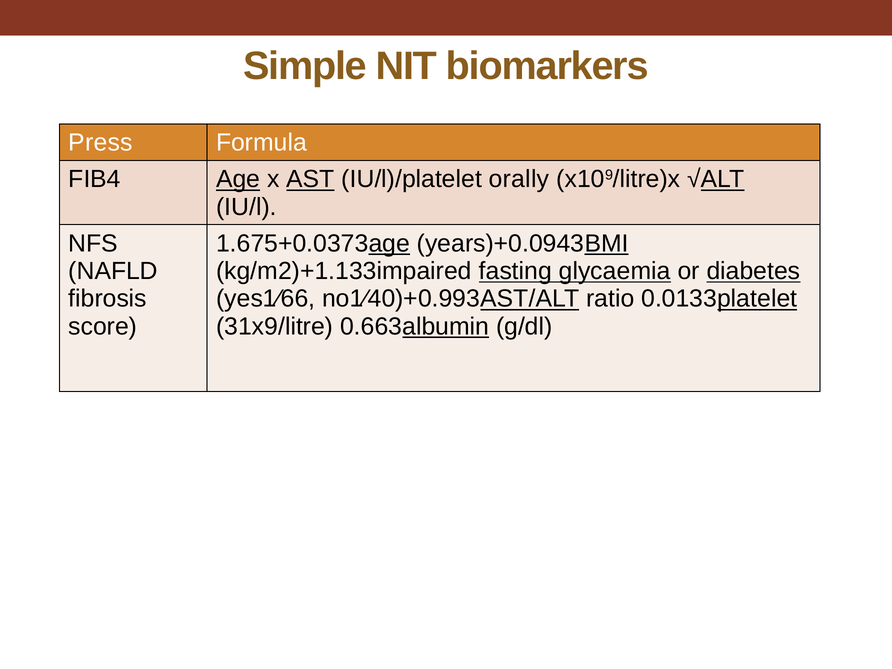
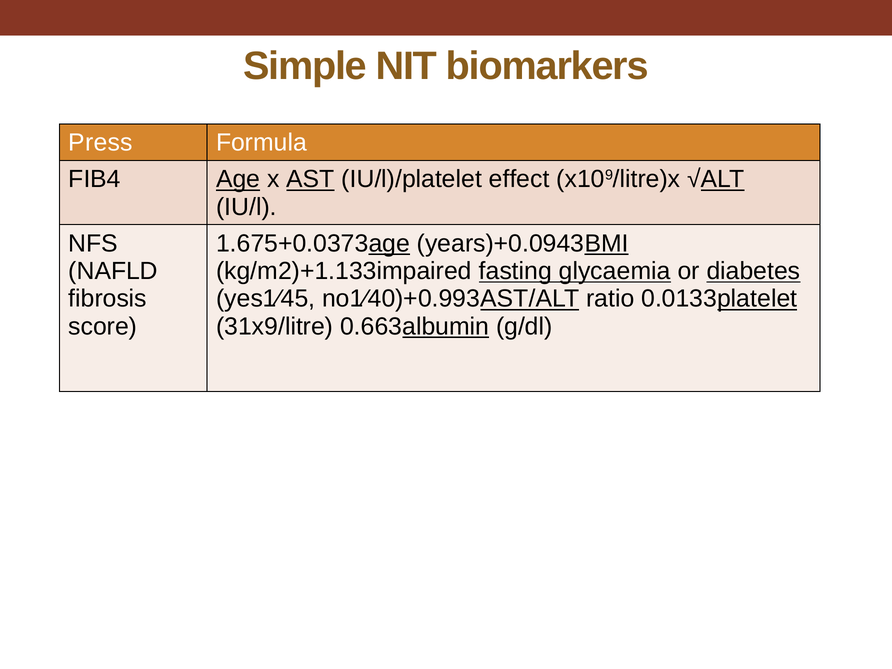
orally: orally -> effect (519, 179)
yes1⁄66: yes1⁄66 -> yes1⁄45 (266, 299)
